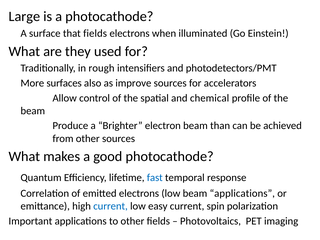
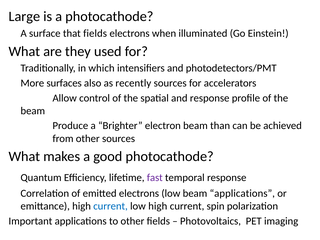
rough: rough -> which (101, 68)
improve: improve -> recently (133, 83)
and chemical: chemical -> response (210, 98)
fast colour: blue -> purple (155, 178)
low easy: easy -> high (158, 206)
